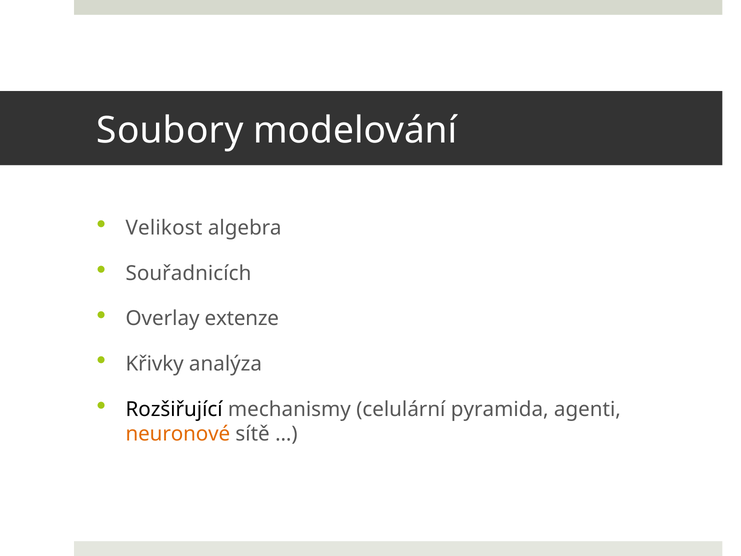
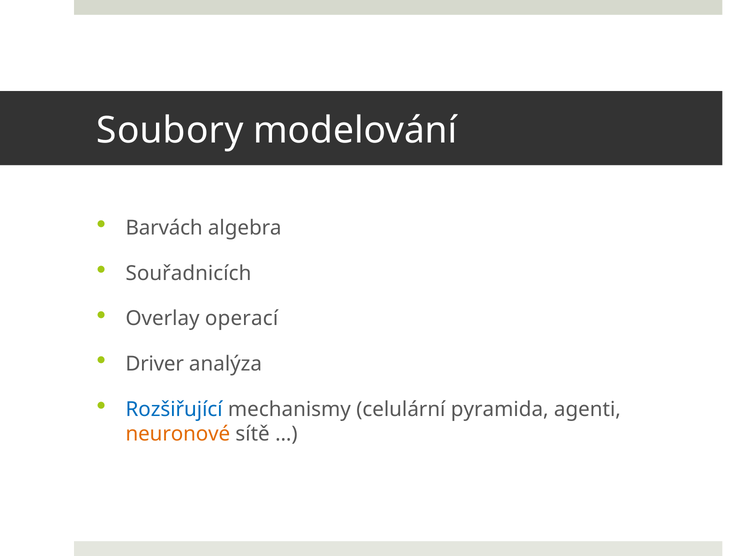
Velikost: Velikost -> Barvách (164, 228)
extenze: extenze -> operací (242, 318)
Křivky: Křivky -> Driver (155, 364)
Rozšiřující colour: black -> blue (174, 409)
